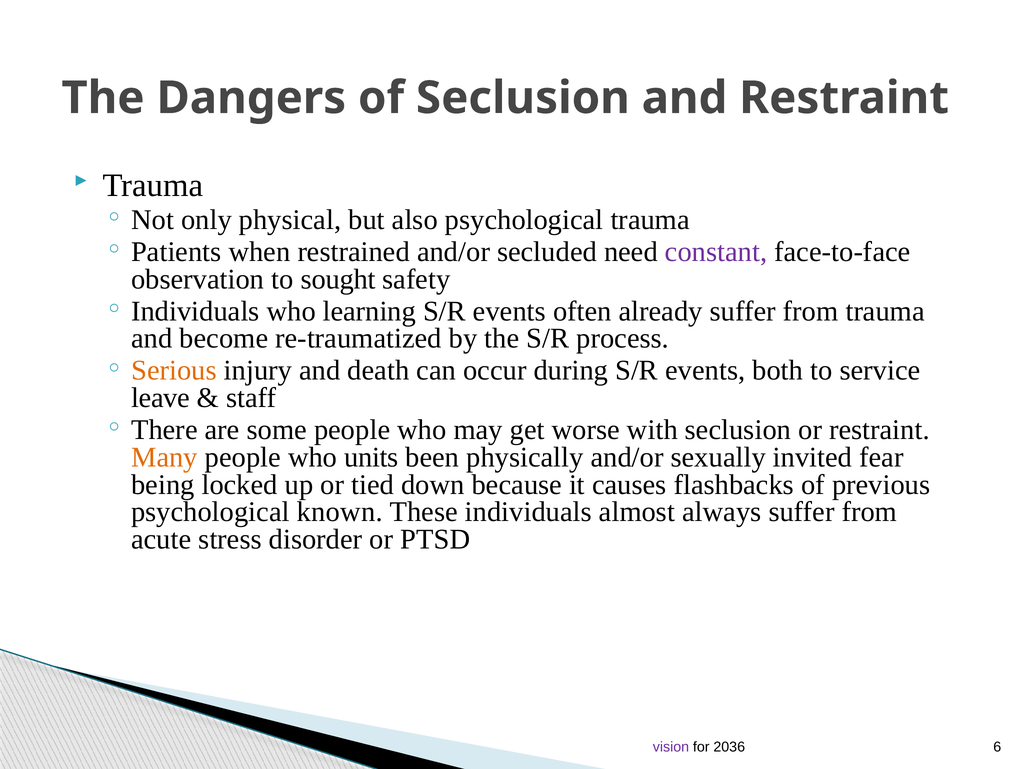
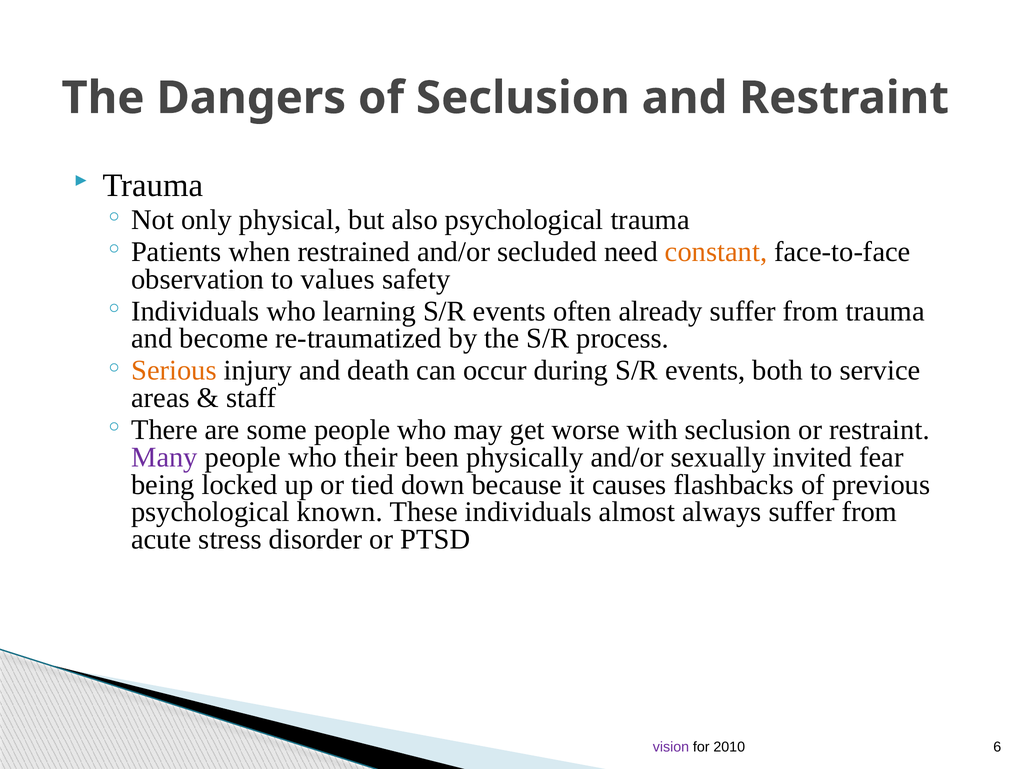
constant colour: purple -> orange (716, 252)
sought: sought -> values (338, 279)
leave: leave -> areas (160, 398)
Many colour: orange -> purple (164, 458)
units: units -> their (371, 458)
2036: 2036 -> 2010 (729, 747)
